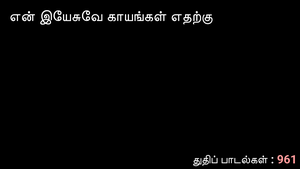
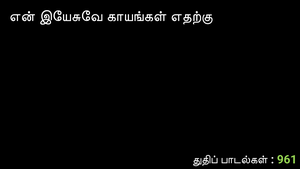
961 colour: pink -> light green (287, 159)
